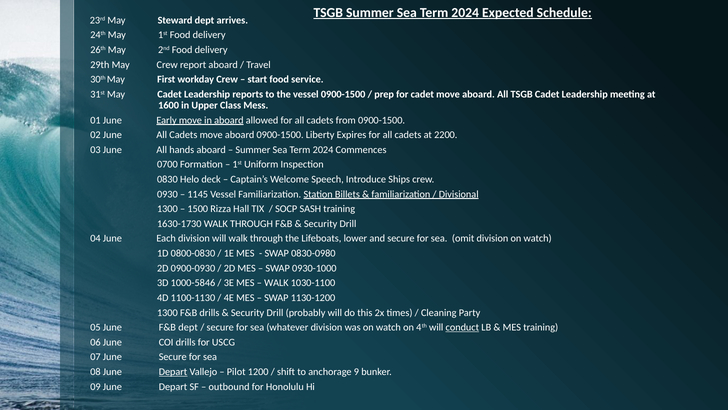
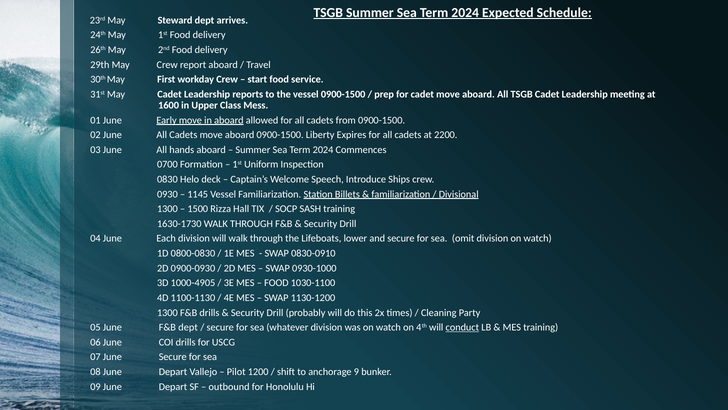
0830-0980: 0830-0980 -> 0830-0910 (313, 253)
1000-5846: 1000-5846 -> 1000-4905 (193, 283)
WALK: WALK -> FOOD (276, 283)
Depart underline: present -> none (173, 372)
